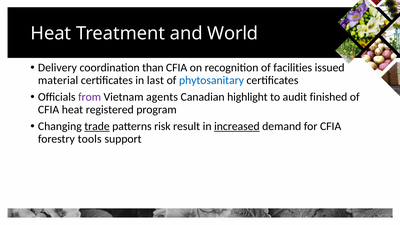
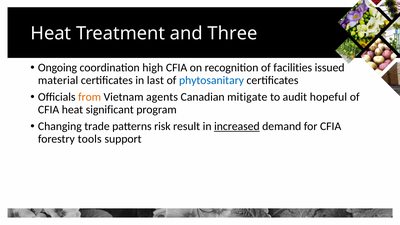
World: World -> Three (233, 34)
Delivery: Delivery -> Ongoing (58, 68)
than: than -> high (153, 68)
from colour: purple -> orange (90, 97)
highlight: highlight -> mitigate (247, 97)
finished: finished -> hopeful (328, 97)
registered: registered -> significant (110, 110)
trade underline: present -> none (97, 126)
